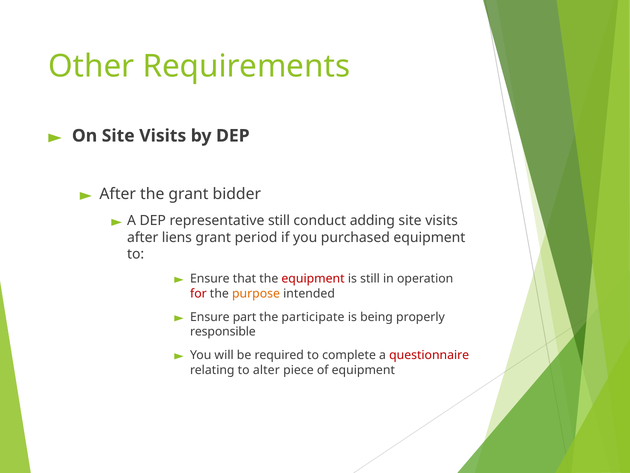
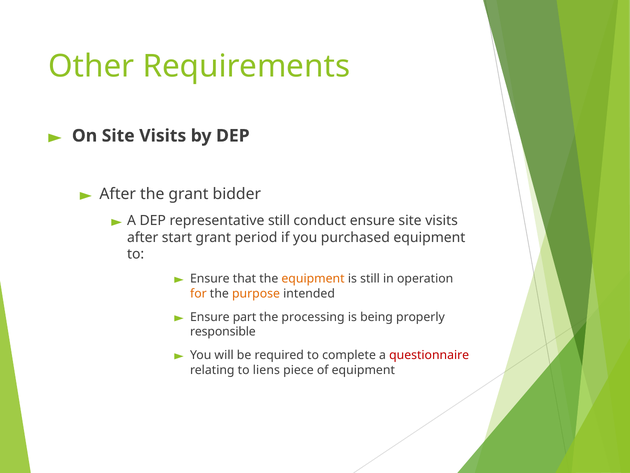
conduct adding: adding -> ensure (372, 220)
liens: liens -> start (177, 237)
equipment colour: red -> orange (313, 278)
for colour: red -> orange (198, 293)
participate: participate -> processing (313, 317)
alter: alter -> liens (266, 370)
